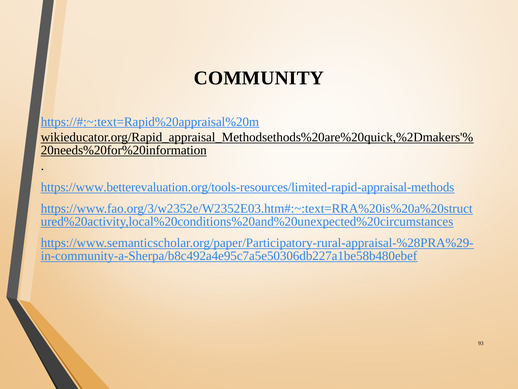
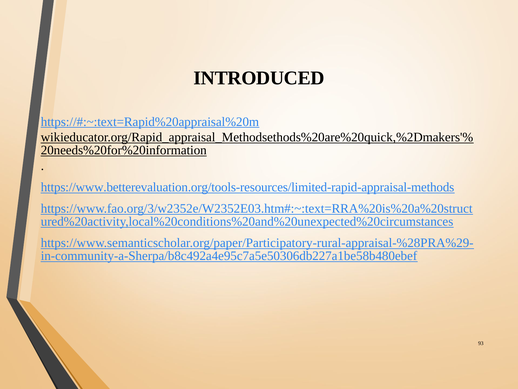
COMMUNITY: COMMUNITY -> INTRODUCED (259, 78)
